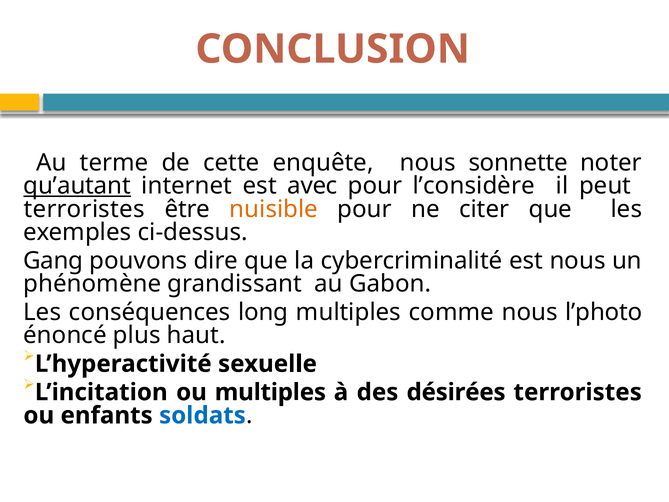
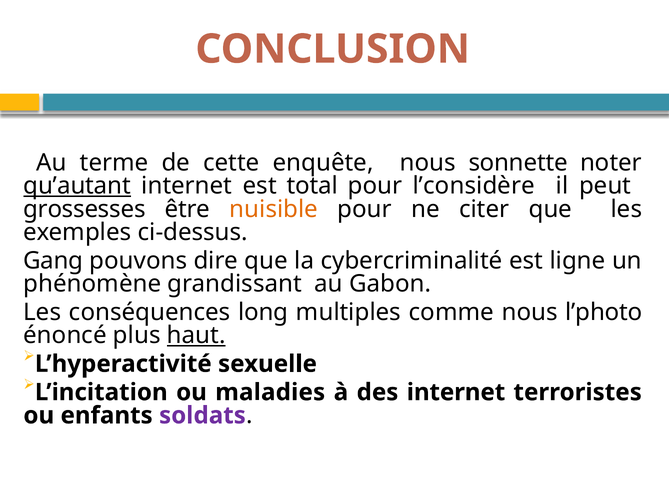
avec: avec -> total (312, 186)
terroristes: terroristes -> grossesses (84, 209)
est nous: nous -> ligne (578, 261)
haut underline: none -> present (196, 335)
ou multiples: multiples -> maladies (270, 392)
des désirées: désirées -> internet (456, 392)
soldats colour: blue -> purple (202, 415)
